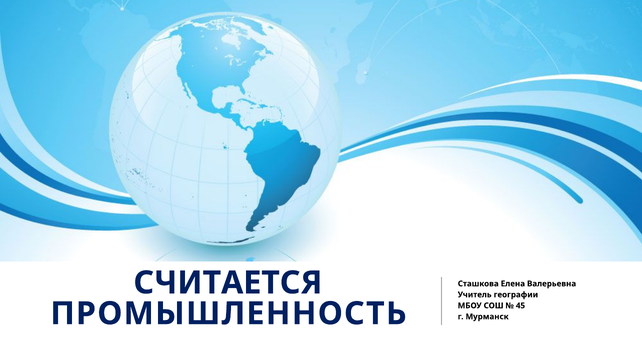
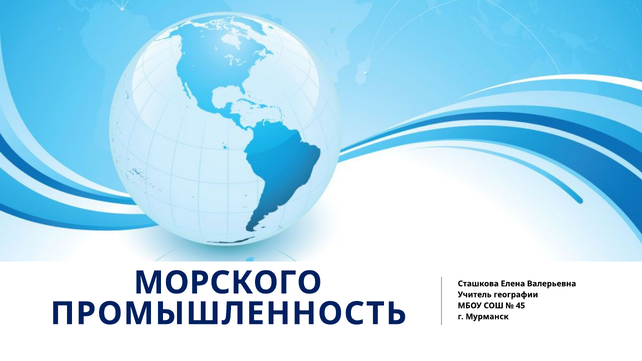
СЧИТАЕТСЯ: СЧИТАЕТСЯ -> МОРСКОГО (228, 283)
